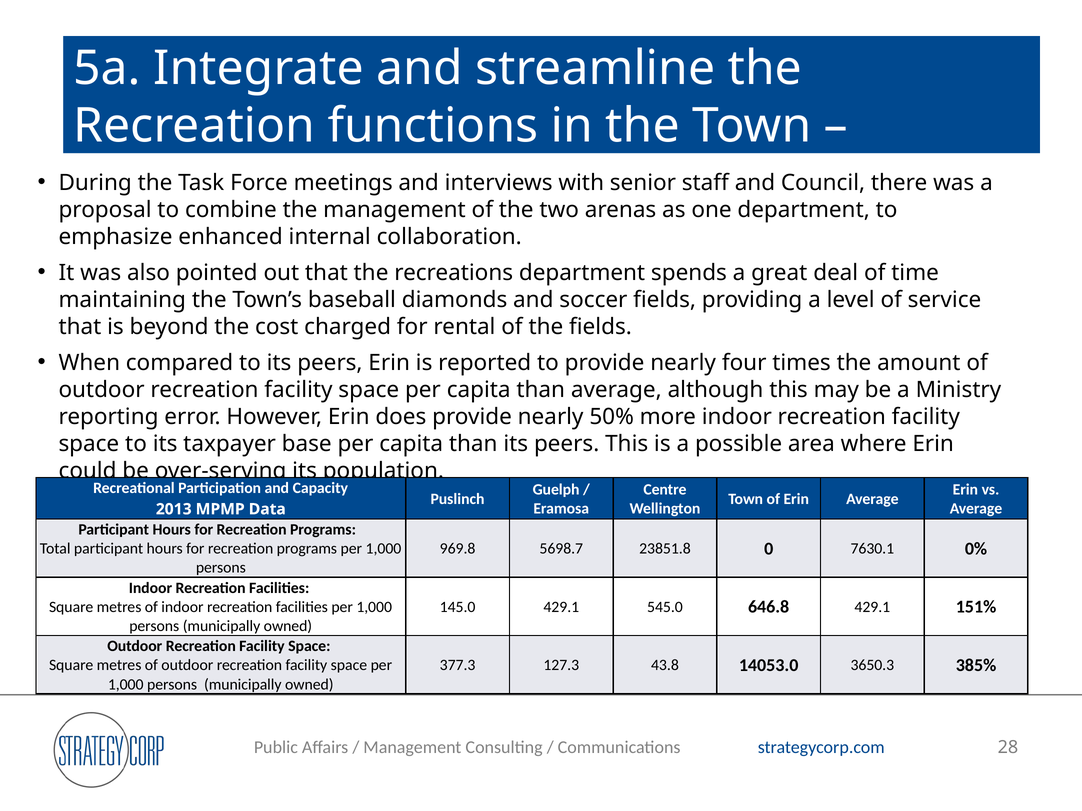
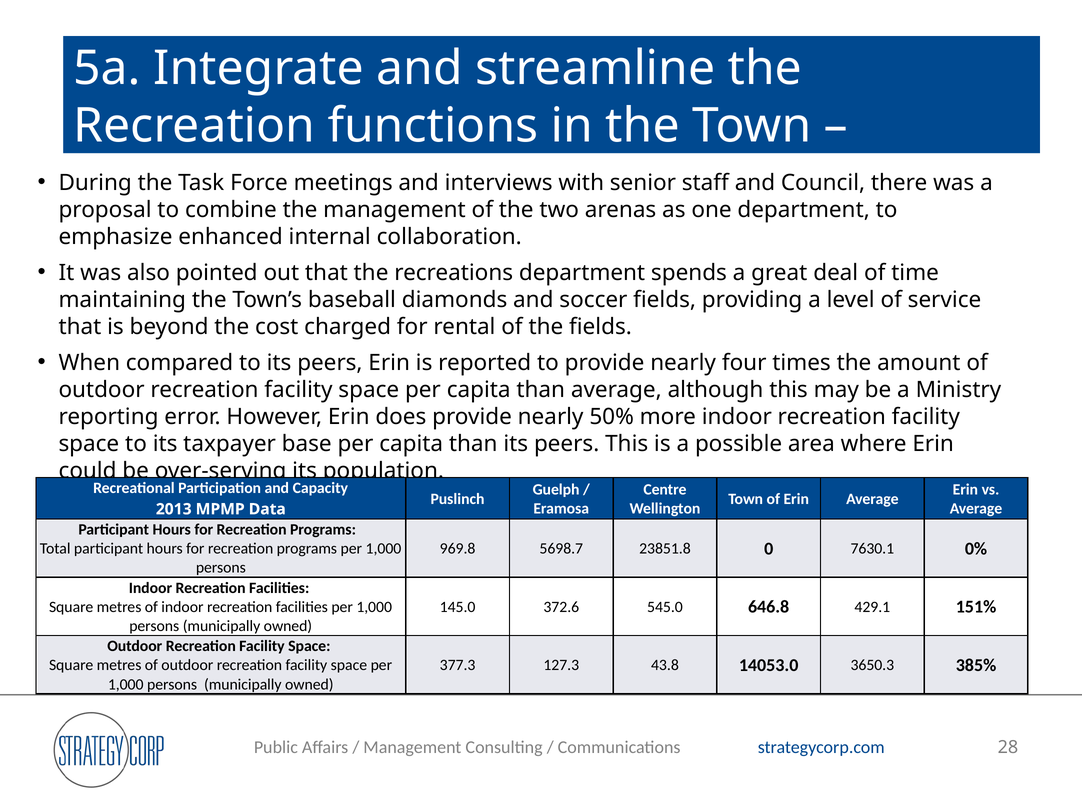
145.0 429.1: 429.1 -> 372.6 (561, 607)
